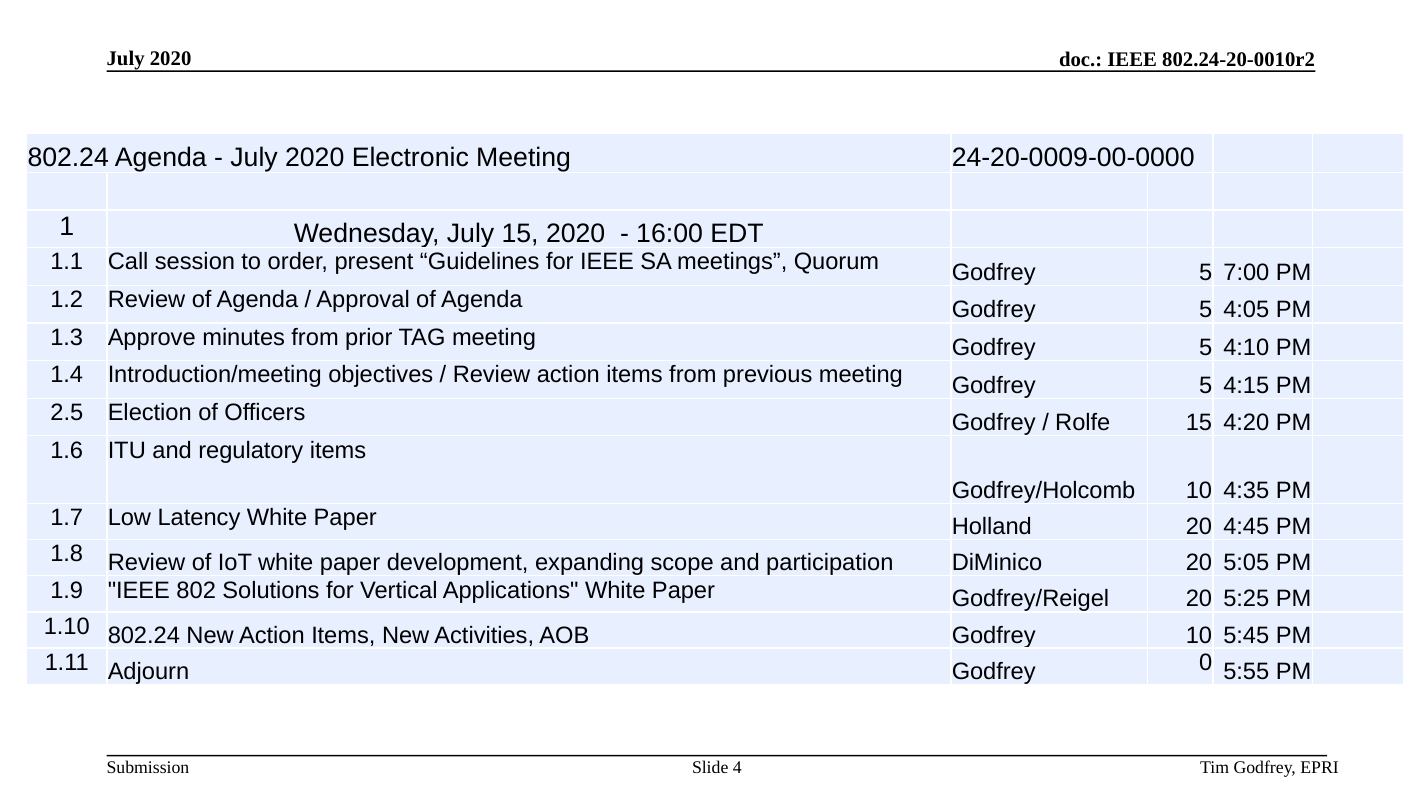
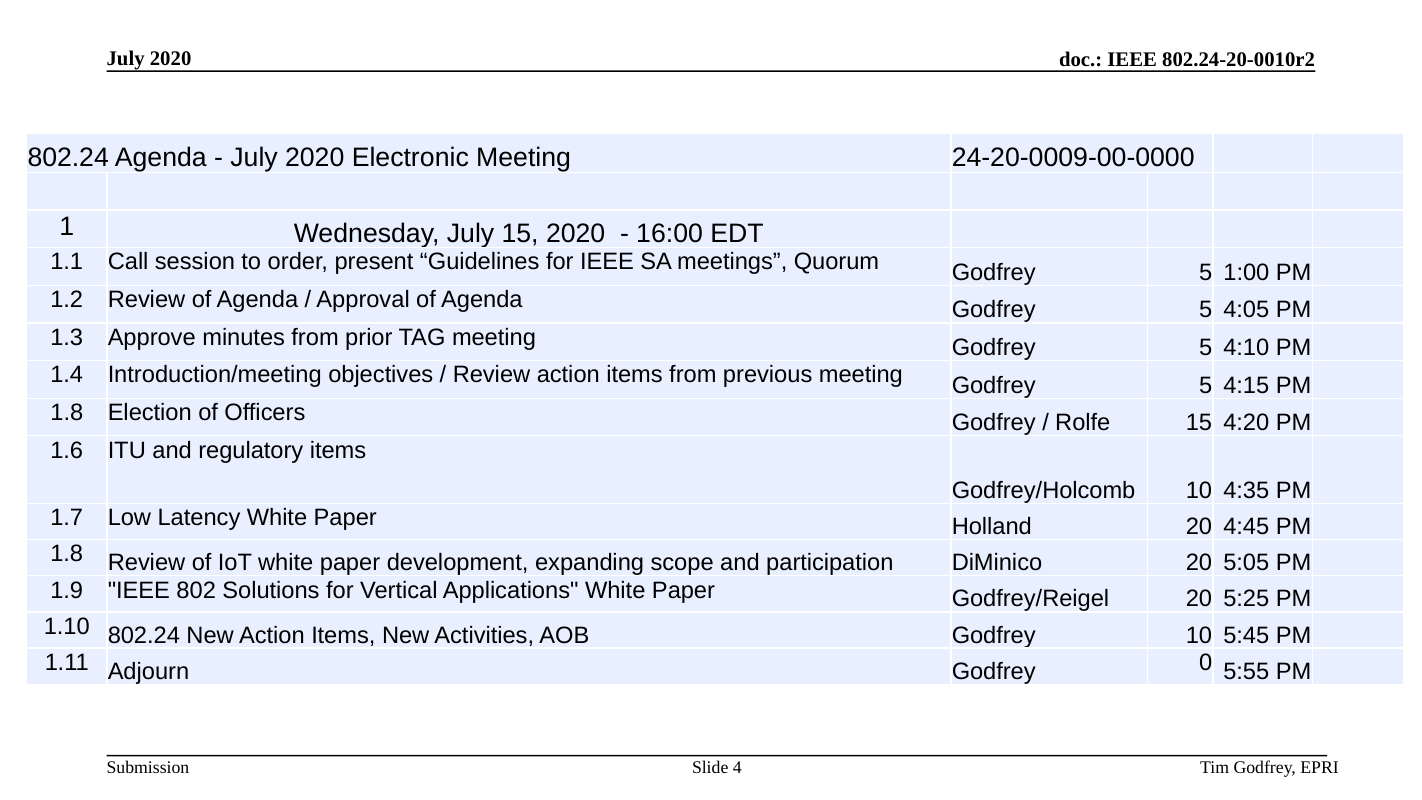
7:00: 7:00 -> 1:00 (1246, 272)
2.5: 2.5 -> 1.8 (67, 413)
